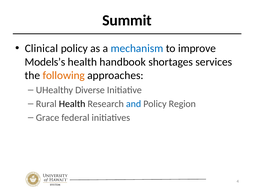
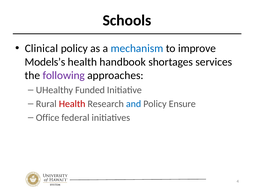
Summit: Summit -> Schools (127, 20)
following colour: orange -> purple (64, 76)
Diverse: Diverse -> Funded (90, 90)
Health colour: black -> red (72, 104)
Region: Region -> Ensure (182, 104)
Grace: Grace -> Office (48, 118)
